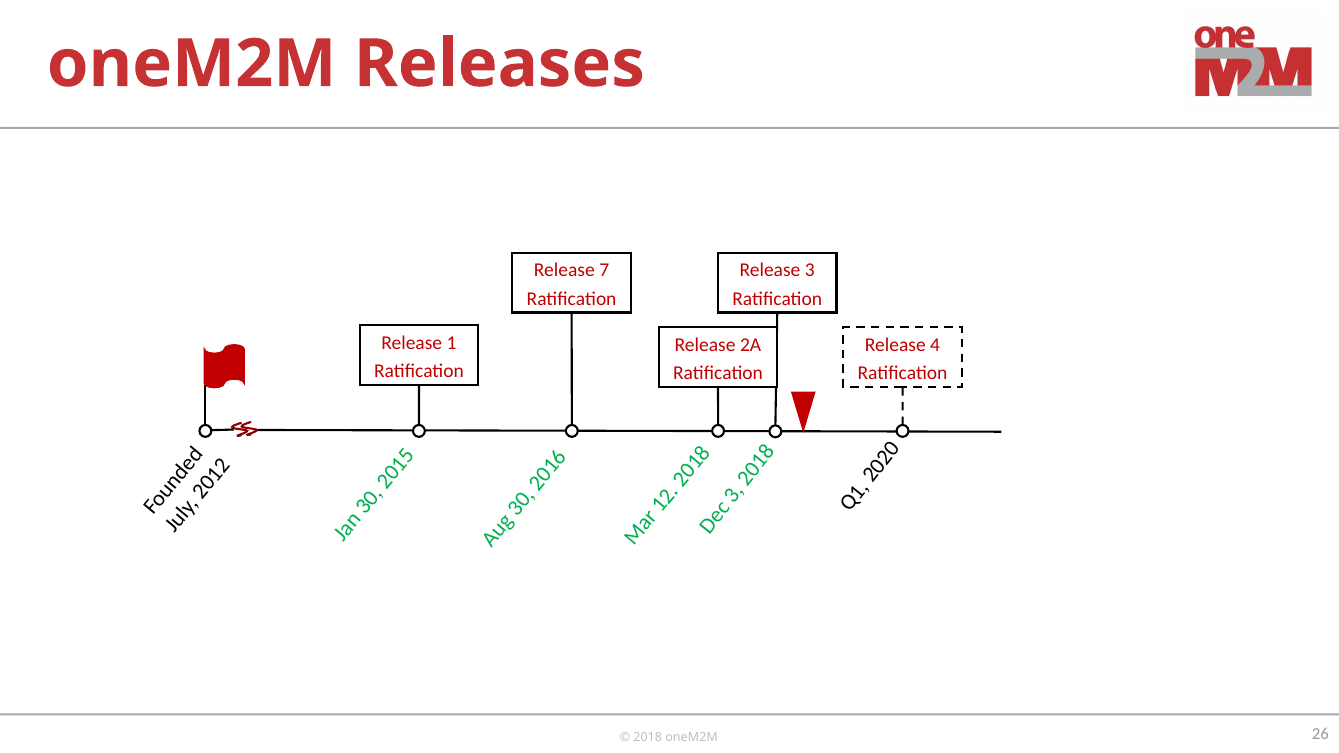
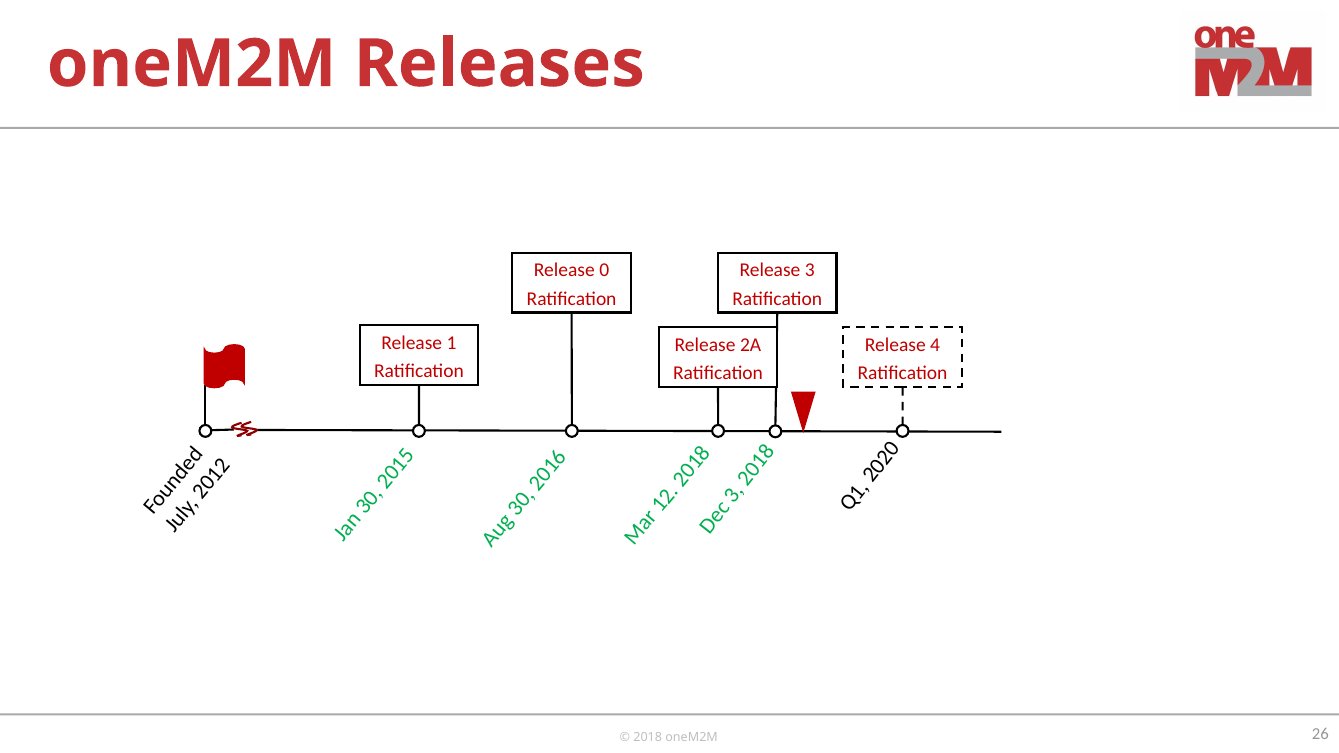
Release 7: 7 -> 0 (604, 270)
